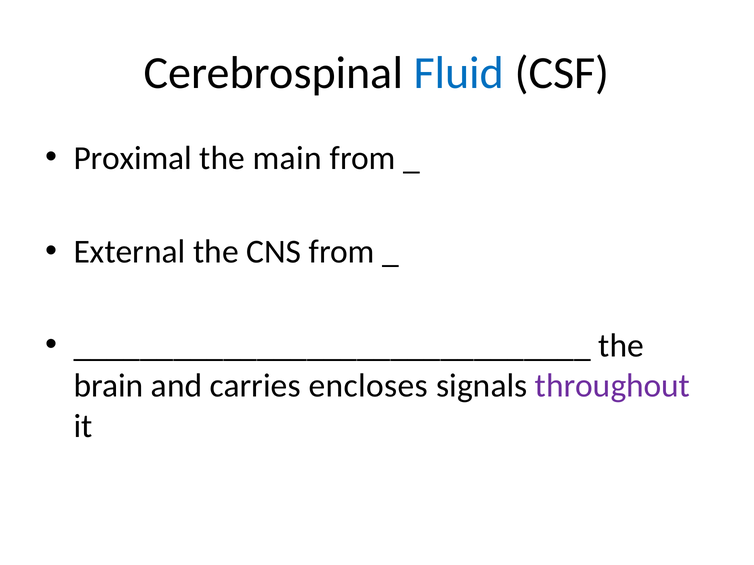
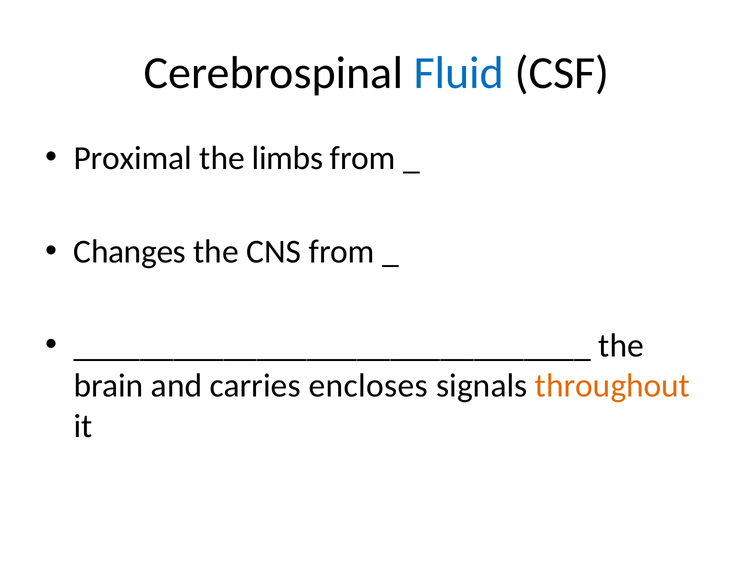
main: main -> limbs (288, 158)
External: External -> Changes (130, 252)
throughout colour: purple -> orange (613, 386)
